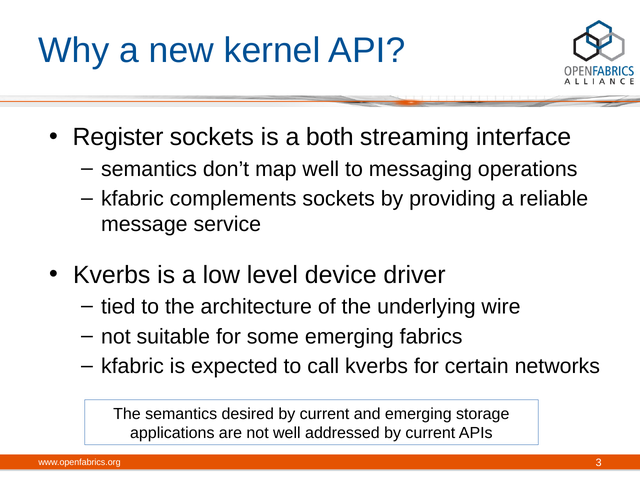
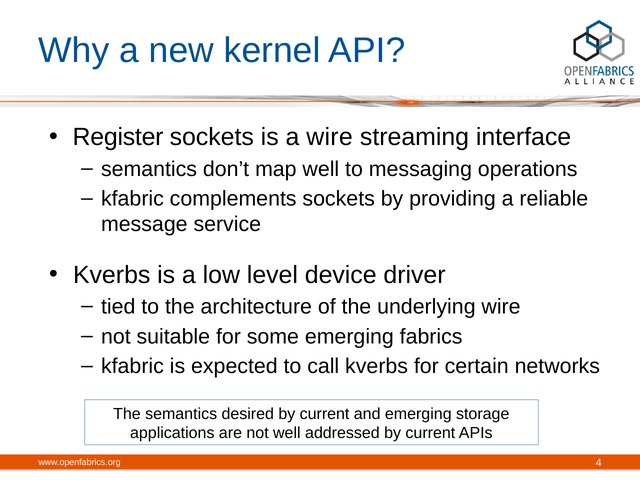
a both: both -> wire (330, 137)
3: 3 -> 4 (599, 463)
